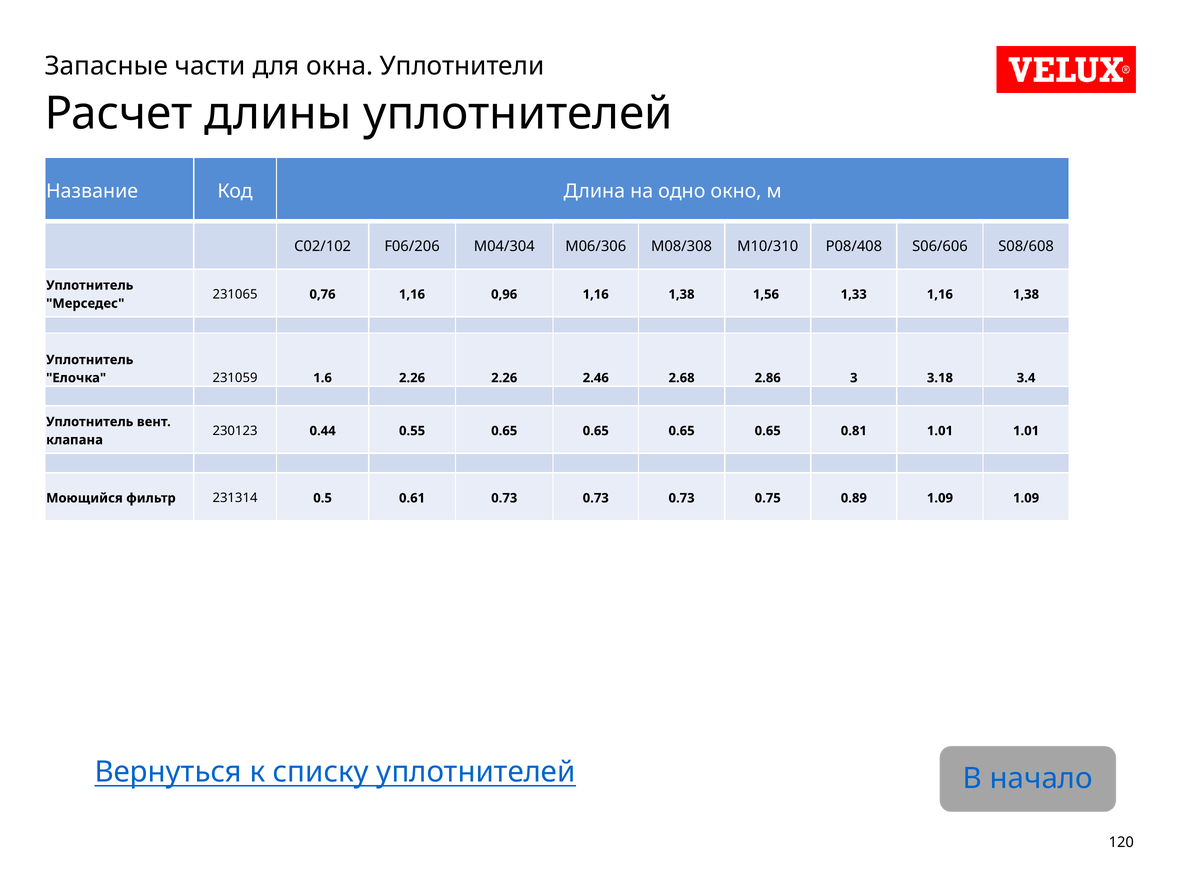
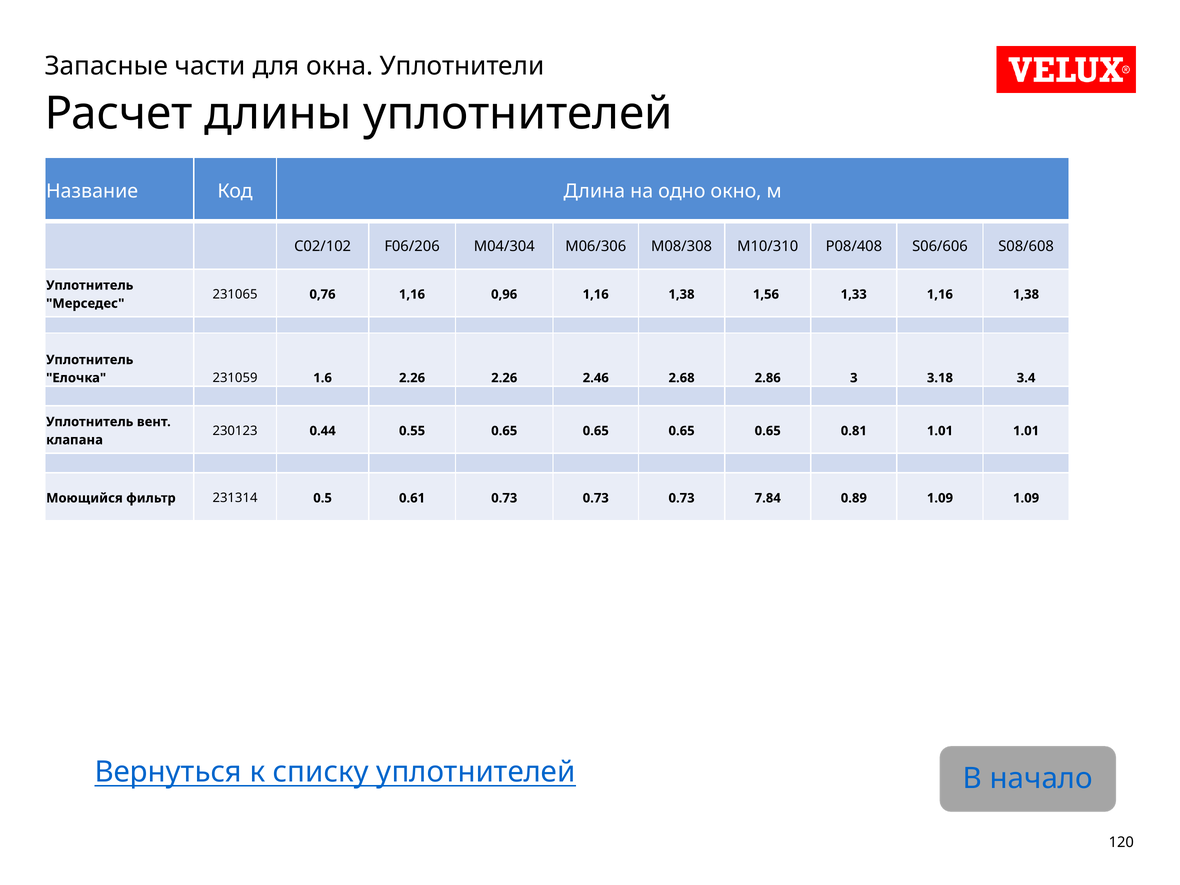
0.75: 0.75 -> 7.84 (768, 498)
